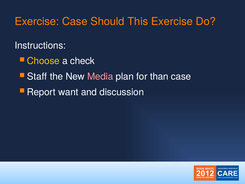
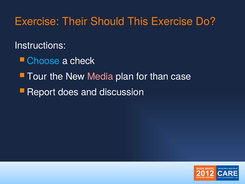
Exercise Case: Case -> Their (75, 21)
Choose colour: yellow -> light blue (43, 61)
Staff: Staff -> Tour (37, 76)
want: want -> does (68, 92)
